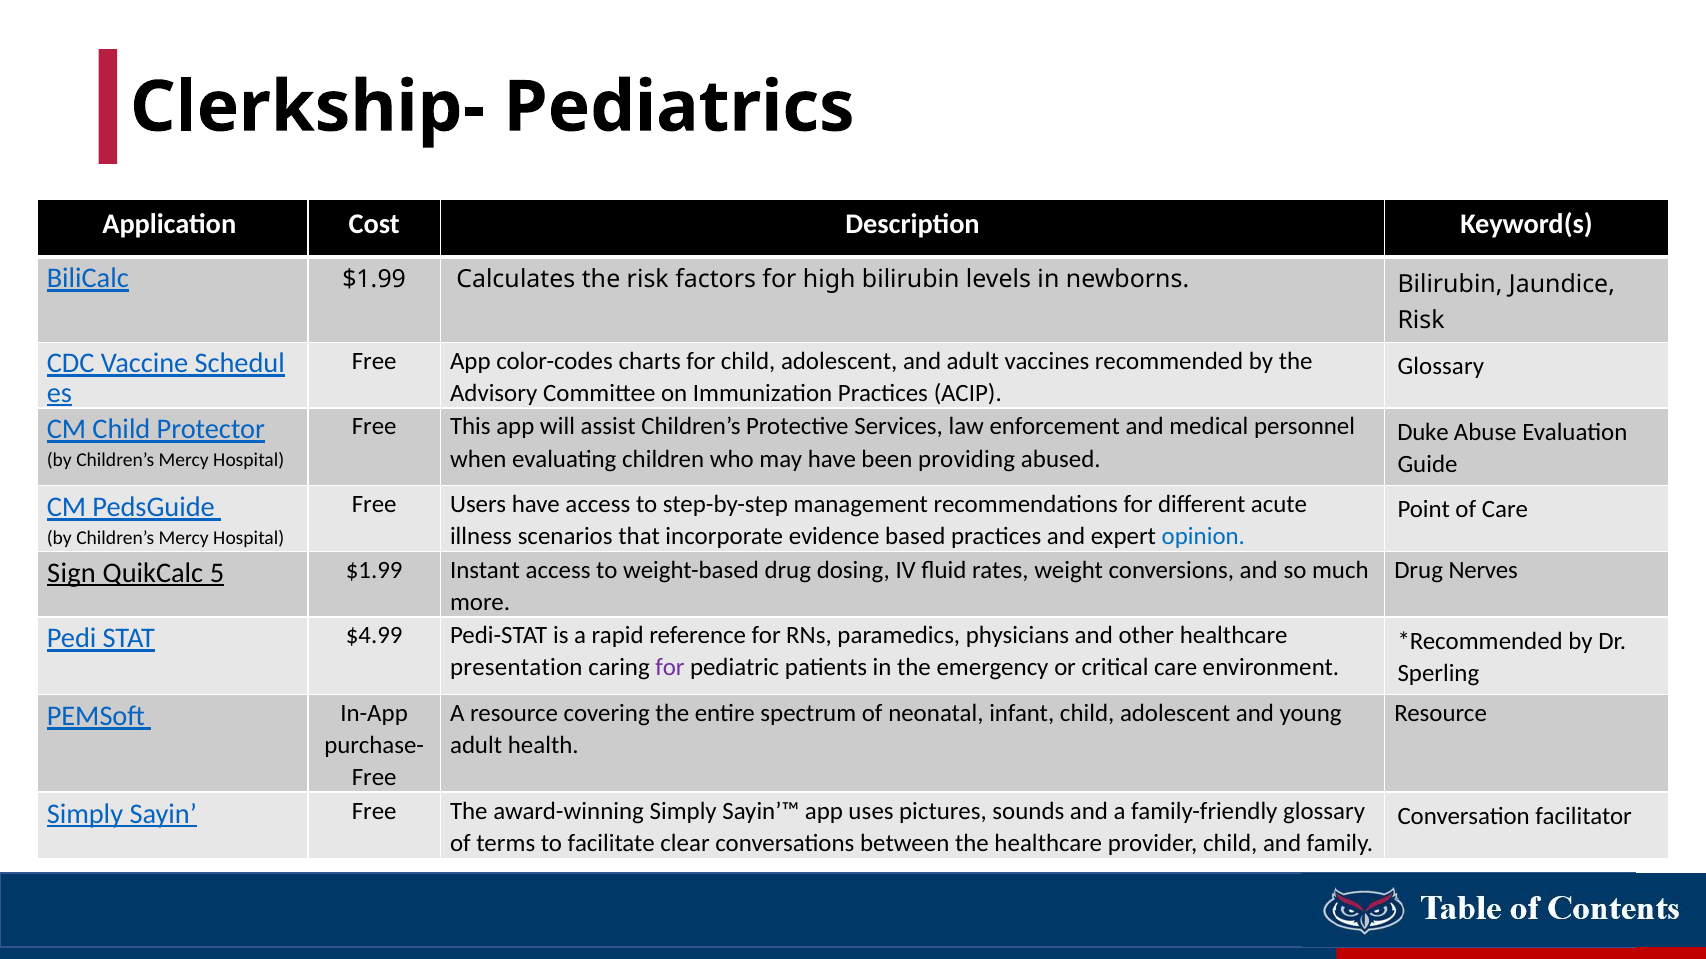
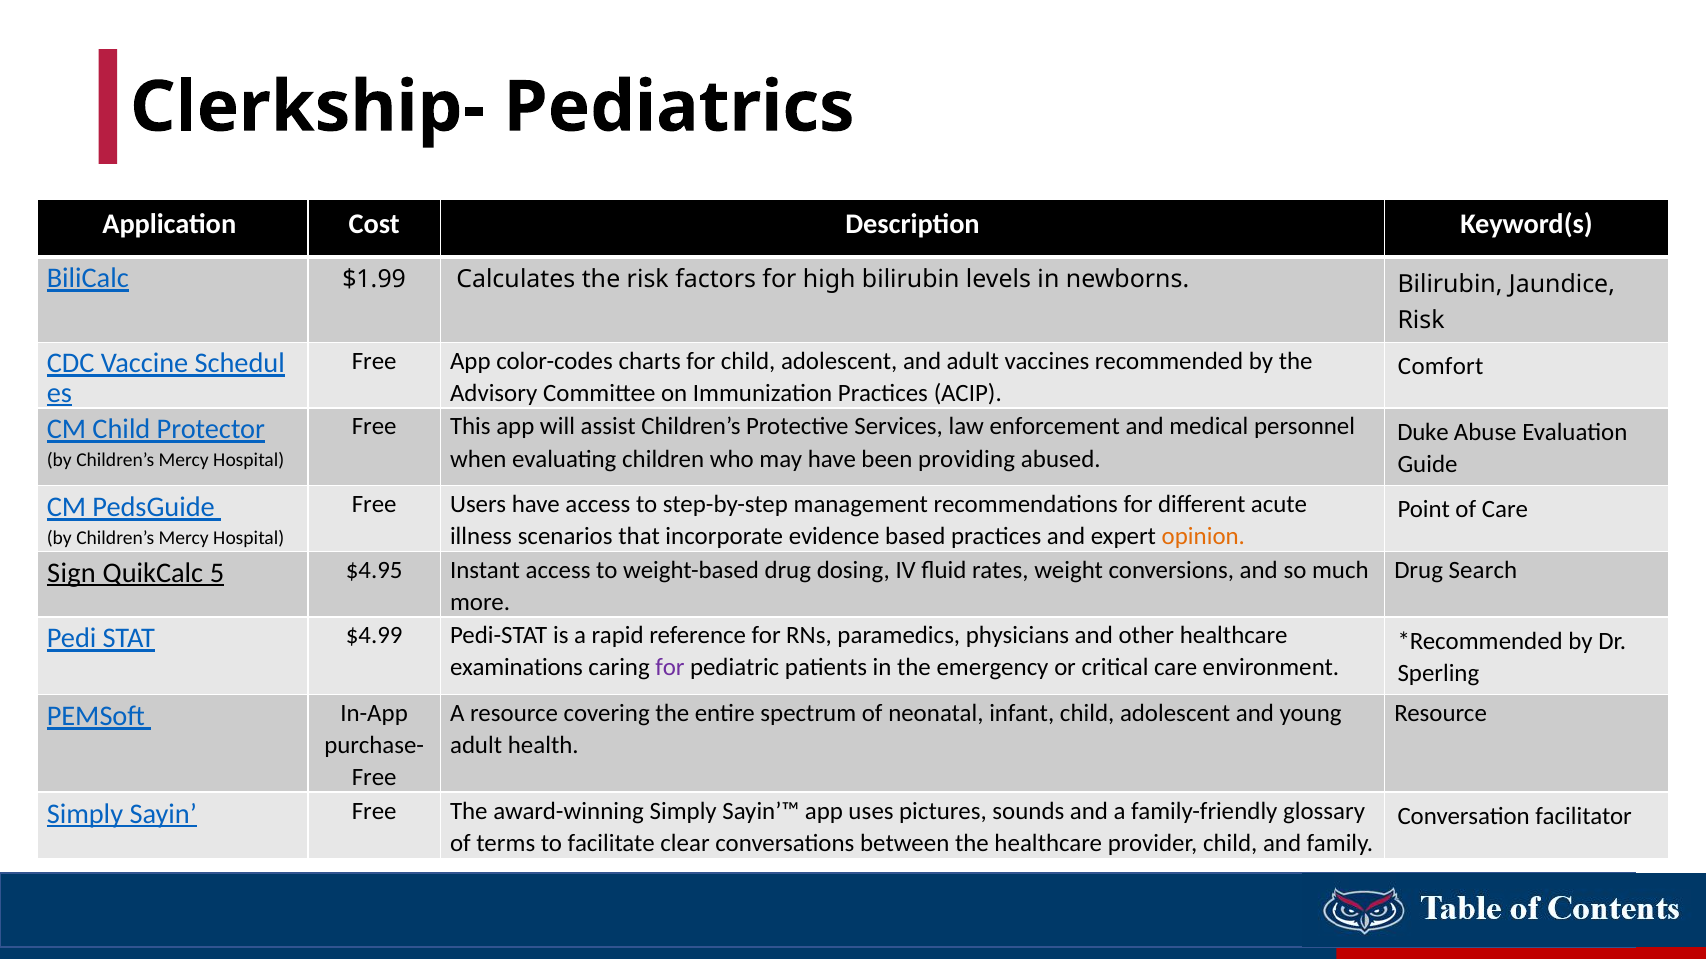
Glossary: Glossary -> Comfort (1441, 367)
opinion colour: blue -> orange (1203, 537)
Nerves: Nerves -> Search (1483, 571)
5 $1.99: $1.99 -> $4.95 (374, 571)
presentation: presentation -> examinations (517, 668)
